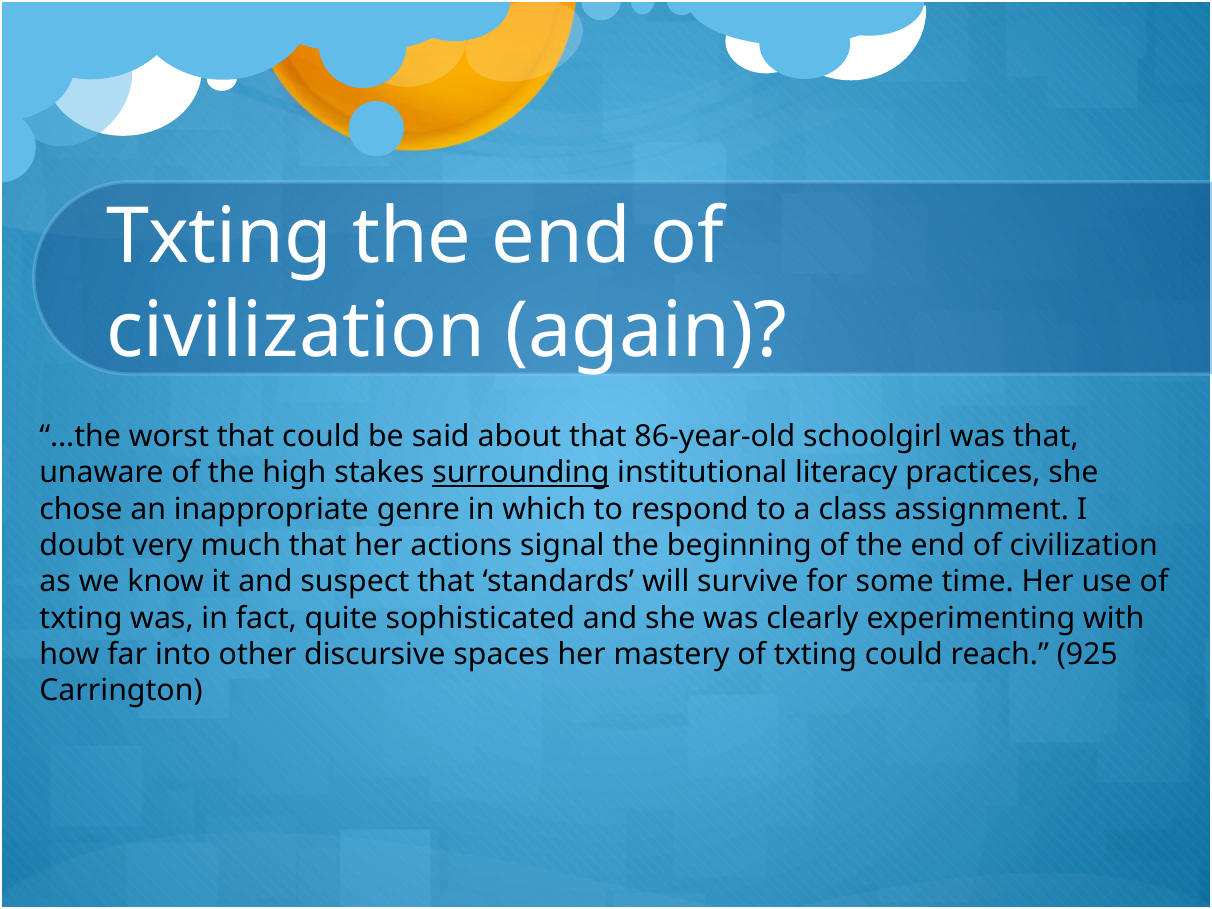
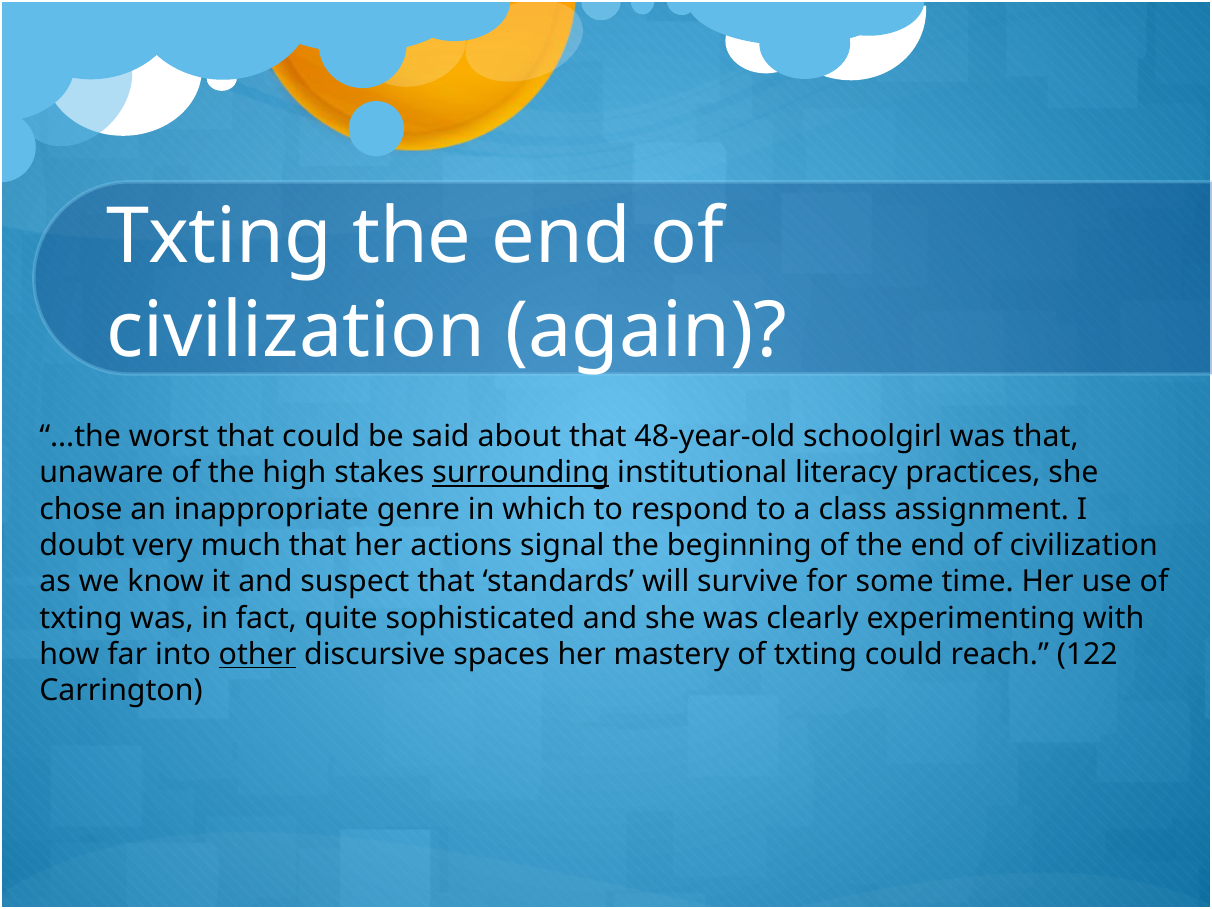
86-year-old: 86-year-old -> 48-year-old (715, 436)
other underline: none -> present (258, 654)
925: 925 -> 122 (1087, 654)
